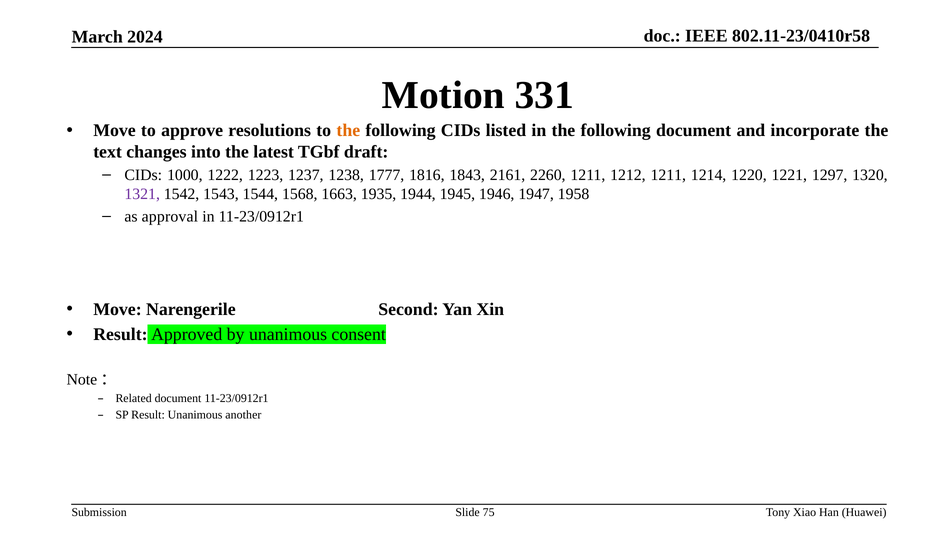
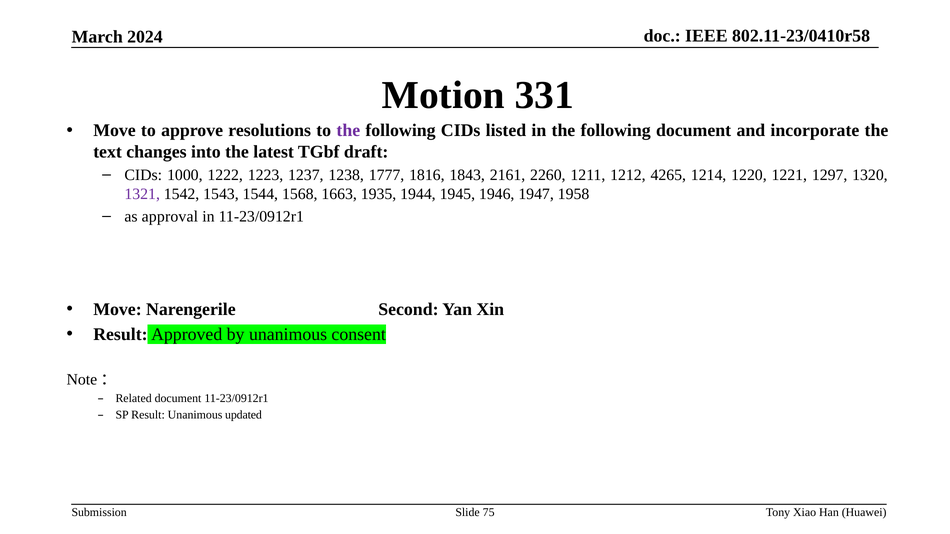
the colour: orange -> purple (348, 131)
1212 1211: 1211 -> 4265 (668, 175)
another: another -> updated (243, 415)
